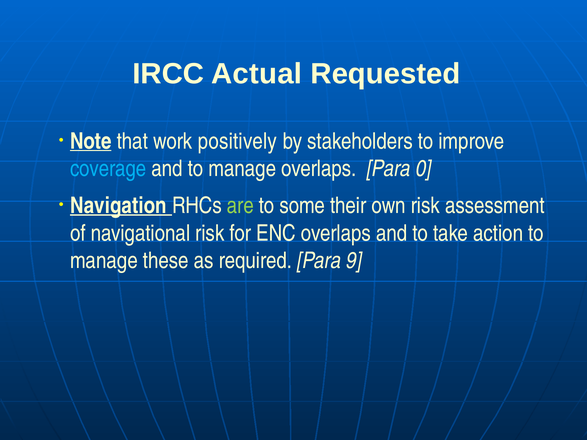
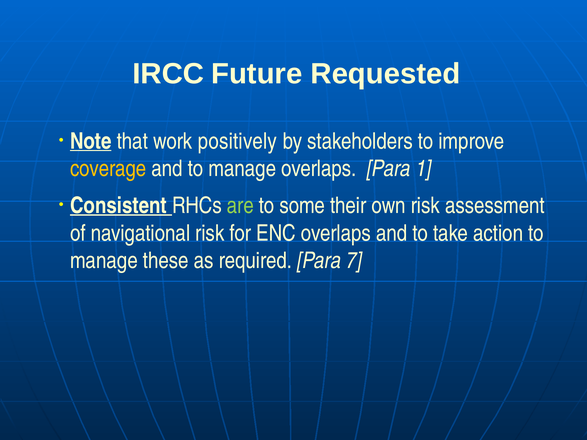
Actual: Actual -> Future (257, 74)
coverage colour: light blue -> yellow (108, 169)
0: 0 -> 1 (424, 169)
Navigation: Navigation -> Consistent (118, 206)
9: 9 -> 7 (354, 261)
